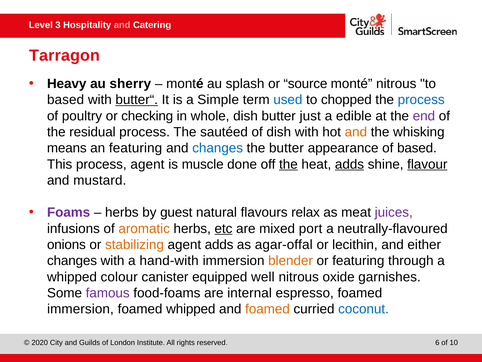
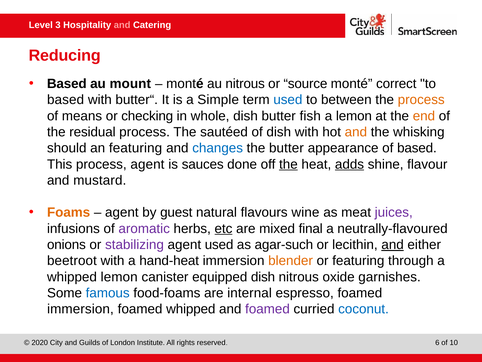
Tarragon: Tarragon -> Reducing (65, 55)
Heavy: Heavy -> Based (67, 84)
sherry: sherry -> mount (130, 84)
au splash: splash -> nitrous (245, 84)
monté nitrous: nitrous -> correct (396, 84)
butter“ underline: present -> none (137, 100)
chopped: chopped -> between (346, 100)
process colour: blue -> orange (421, 100)
poultry: poultry -> means (82, 116)
just: just -> fish (310, 116)
a edible: edible -> lemon (354, 116)
end colour: purple -> orange (424, 116)
means: means -> should (67, 148)
muscle: muscle -> sauces (203, 164)
flavour underline: present -> none (427, 164)
Foams colour: purple -> orange (69, 212)
herbs: herbs -> agent (122, 212)
relax: relax -> wine (305, 212)
aromatic colour: orange -> purple (144, 228)
port: port -> final (311, 228)
stabilizing colour: orange -> purple (134, 244)
agent adds: adds -> used (219, 244)
agar-offal: agar-offal -> agar-such (284, 244)
and underline: none -> present (393, 244)
changes: changes -> beetroot (72, 260)
hand-with: hand-with -> hand-heat (169, 260)
whipped colour: colour -> lemon (119, 277)
equipped well: well -> dish (263, 277)
famous colour: purple -> blue (108, 293)
foamed colour: orange -> purple (267, 309)
